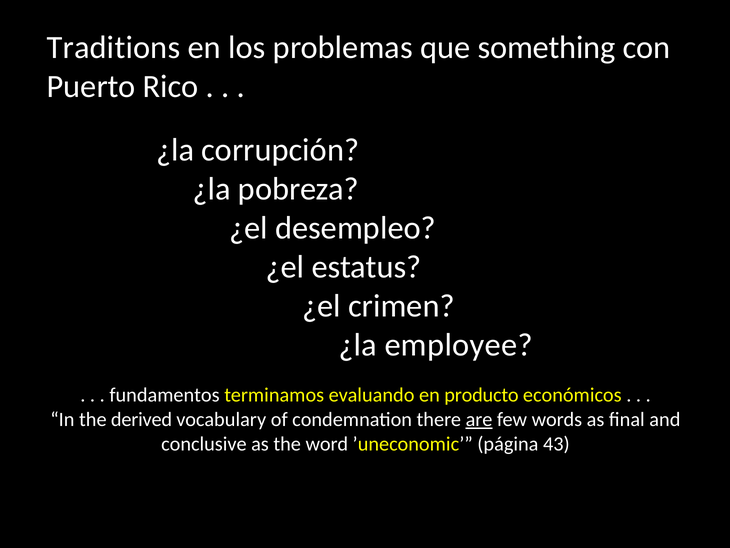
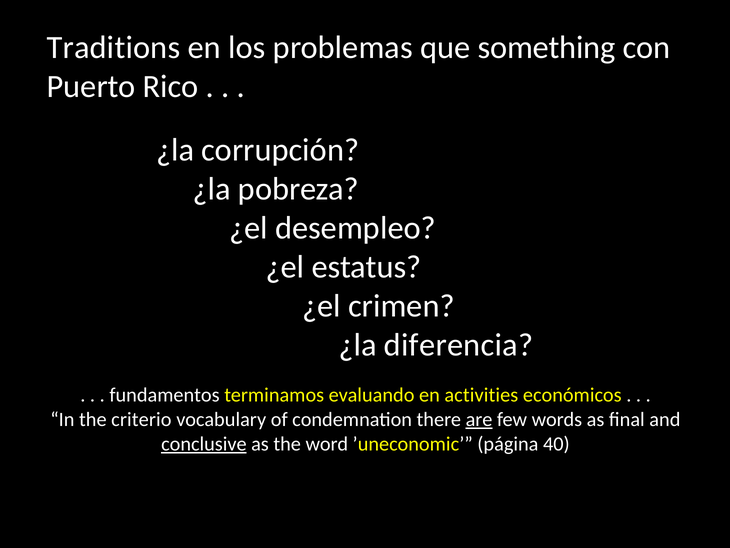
employee: employee -> diferencia (459, 345)
producto: producto -> activities (481, 395)
derived: derived -> criterio (141, 419)
conclusive underline: none -> present (204, 444)
43: 43 -> 40 (556, 444)
